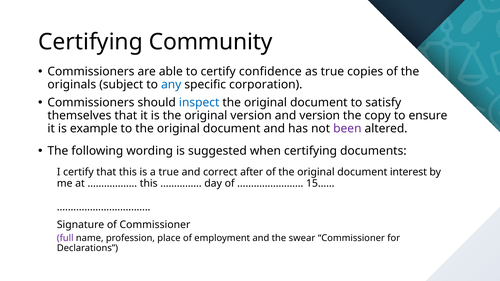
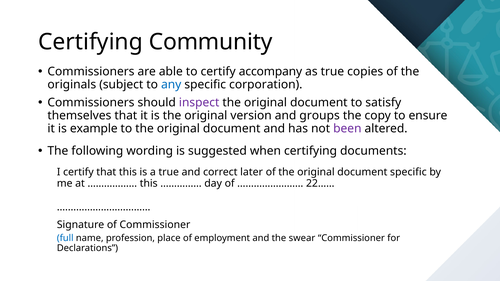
confidence: confidence -> accompany (270, 72)
inspect colour: blue -> purple (199, 103)
and version: version -> groups (320, 116)
after: after -> later (252, 172)
document interest: interest -> specific (408, 172)
15……: 15…… -> 22…… (320, 184)
full colour: purple -> blue (65, 238)
